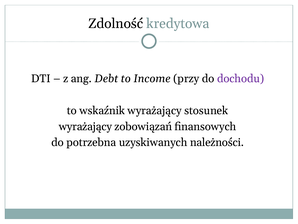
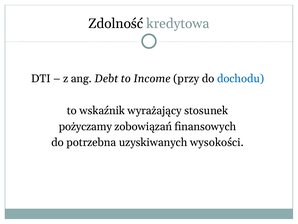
dochodu colour: purple -> blue (241, 78)
wyrażający: wyrażający -> pożyczamy (85, 126)
należności: należności -> wysokości (217, 142)
